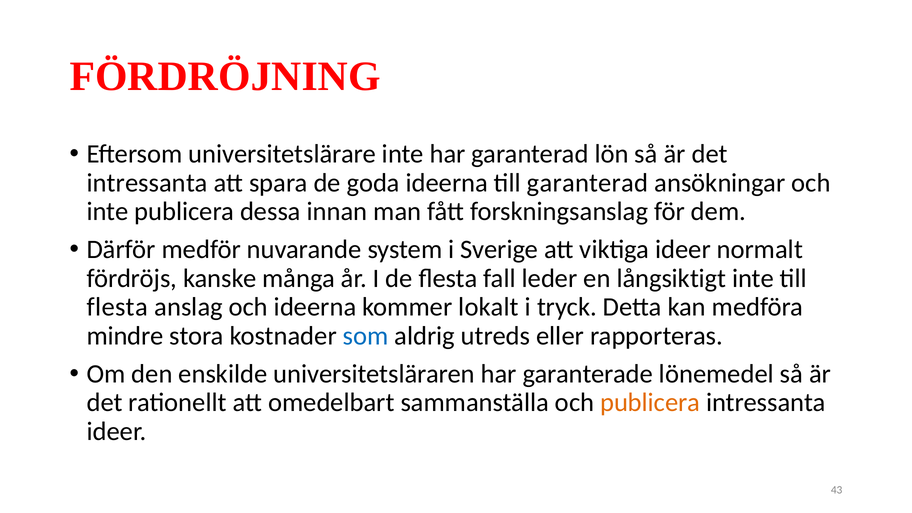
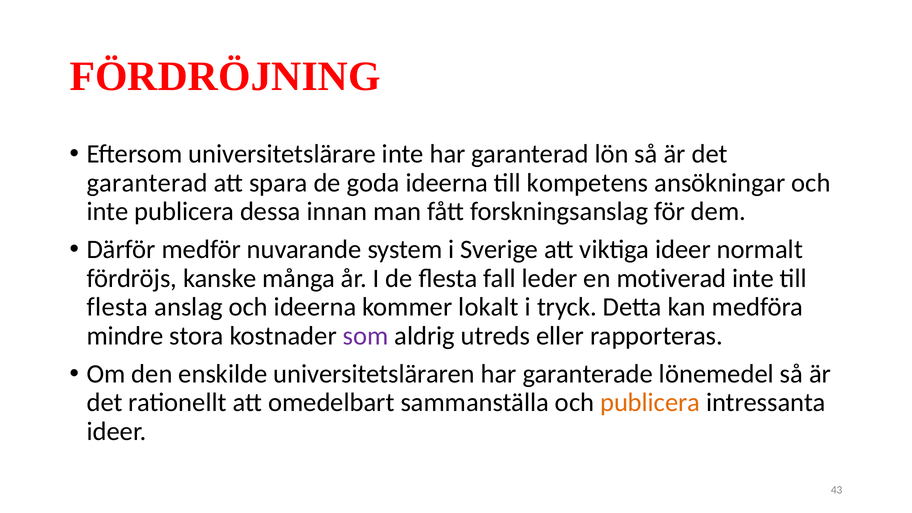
intressanta: intressanta -> garanterad (147, 183)
till garanterad: garanterad -> kompetens (588, 183)
långsiktigt: långsiktigt -> motiverad (671, 278)
som colour: blue -> purple (366, 336)
